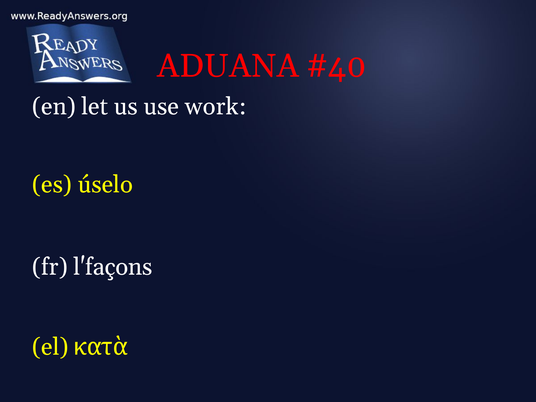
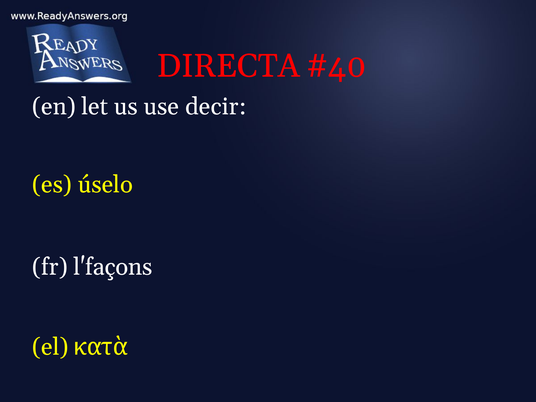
ADUANA: ADUANA -> DIRECTA (228, 66)
work: work -> decir (216, 107)
